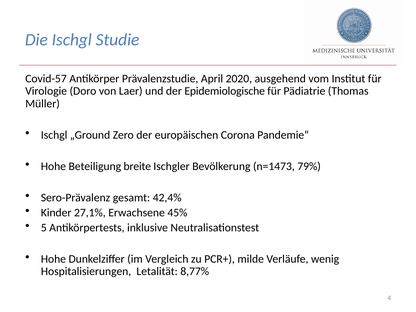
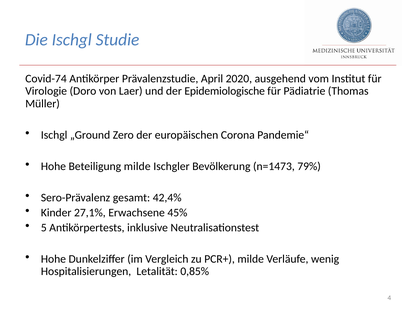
Covid-57: Covid-57 -> Covid-74 (46, 79)
Beteiligung breite: breite -> milde (137, 166)
8,77%: 8,77% -> 0,85% (195, 271)
